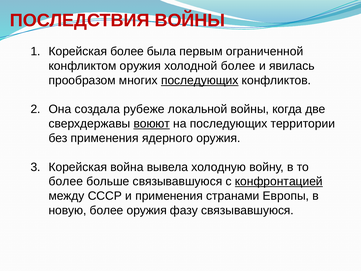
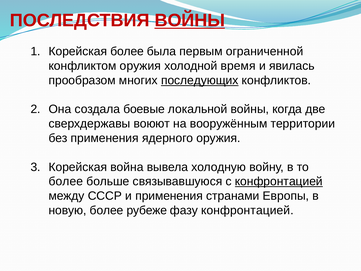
ВОЙНЫ underline: none -> present (190, 20)
холодной более: более -> время (238, 66)
рубеже: рубеже -> боевые (144, 109)
воюют underline: present -> none (152, 124)
на последующих: последующих -> вооружённым (229, 124)
более оружия: оружия -> рубеже (147, 210)
фазу связывавшуюся: связывавшуюся -> конфронтацией (247, 210)
